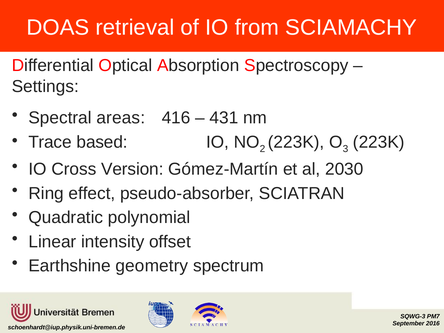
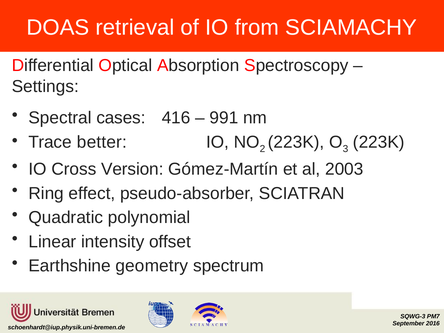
areas: areas -> cases (121, 118)
431: 431 -> 991 (224, 118)
based: based -> better (102, 142)
2030: 2030 -> 2003 (344, 169)
